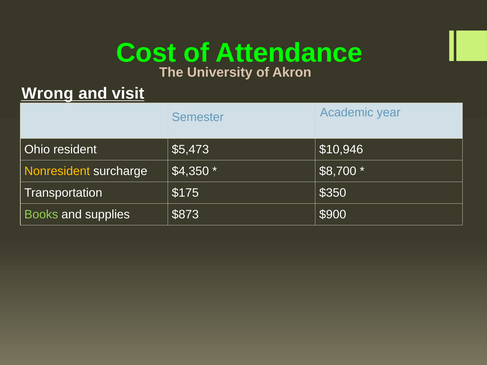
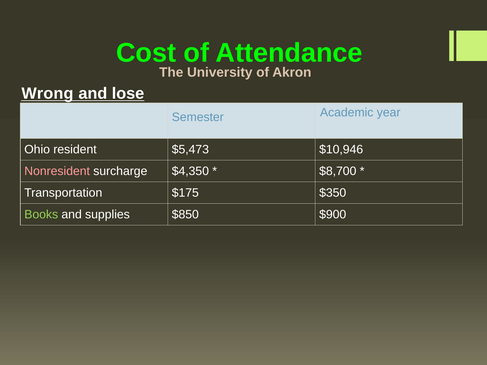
visit: visit -> lose (128, 94)
Nonresident colour: yellow -> pink (57, 171)
$873: $873 -> $850 (185, 215)
